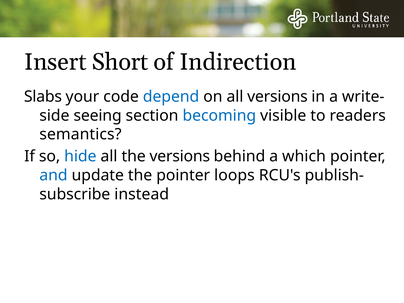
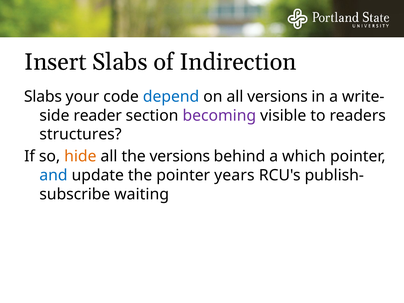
Insert Short: Short -> Slabs (120, 62)
seeing: seeing -> reader (98, 116)
becoming colour: blue -> purple (219, 116)
semantics: semantics -> structures (80, 134)
hide colour: blue -> orange (80, 156)
loops: loops -> years (234, 175)
instead: instead -> waiting (142, 194)
